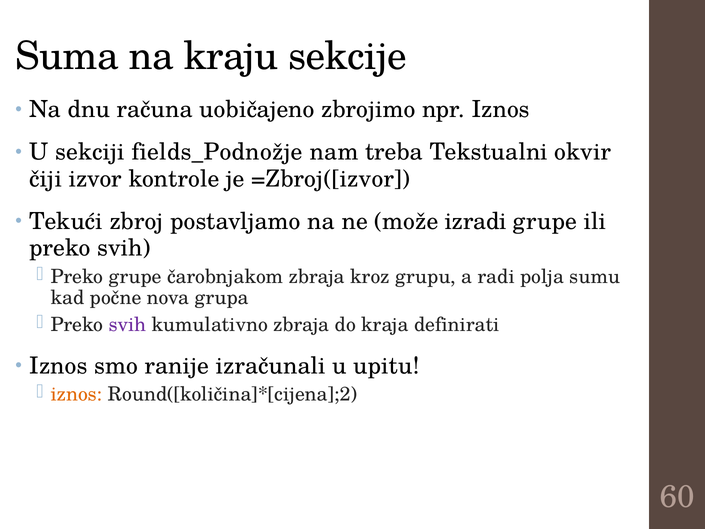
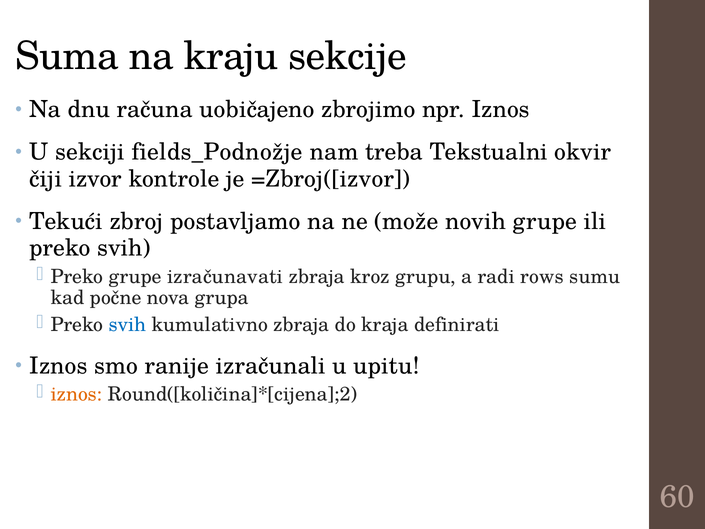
izradi: izradi -> novih (476, 221)
čarobnjakom: čarobnjakom -> izračunavati (225, 276)
polja: polja -> rows (542, 276)
svih colour: purple -> blue (127, 325)
